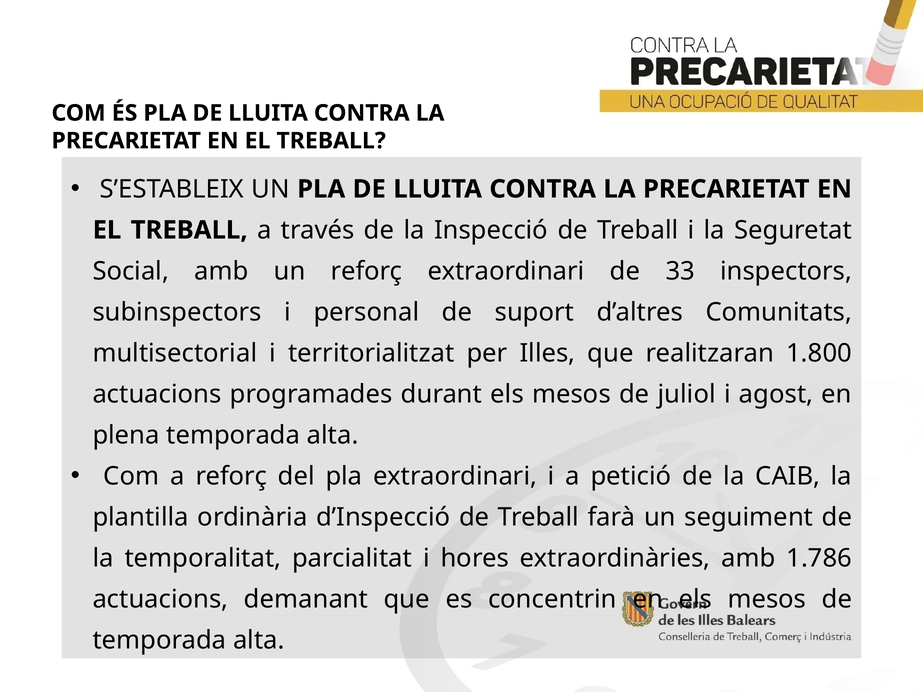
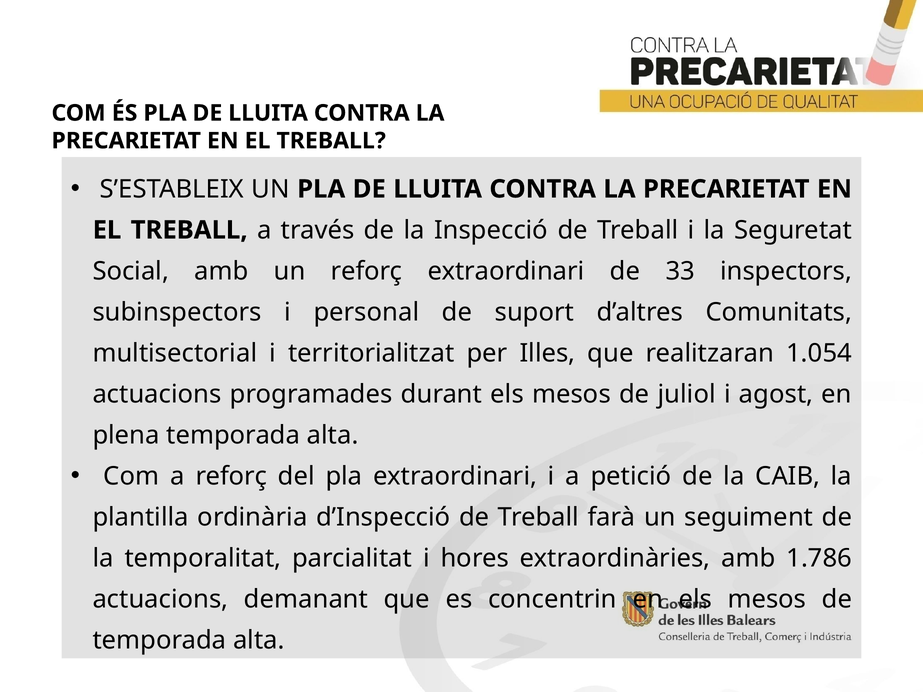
1.800: 1.800 -> 1.054 (819, 353)
